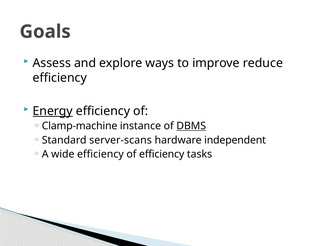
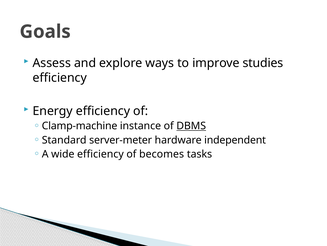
reduce: reduce -> studies (263, 63)
Energy underline: present -> none (53, 111)
server-scans: server-scans -> server-meter (121, 140)
of efficiency: efficiency -> becomes (162, 154)
